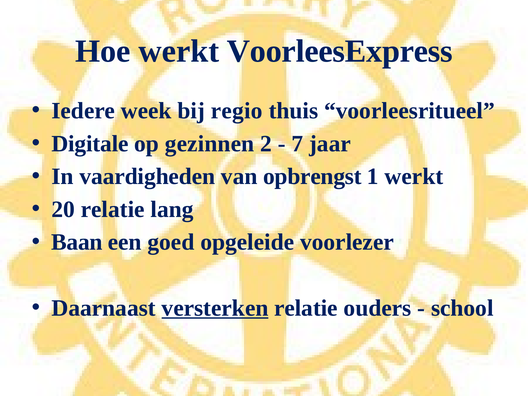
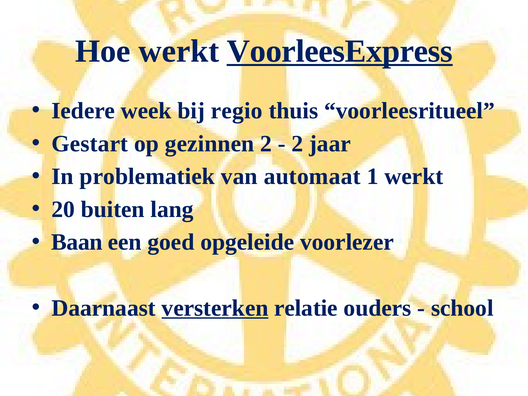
VoorleesExpress underline: none -> present (340, 51)
Digitale: Digitale -> Gestart (90, 144)
7: 7 -> 2 (297, 144)
vaardigheden: vaardigheden -> problematiek (147, 176)
opbrengst: opbrengst -> automaat (312, 176)
20 relatie: relatie -> buiten (113, 209)
